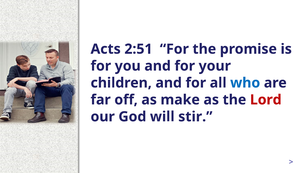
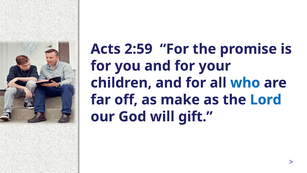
2:51: 2:51 -> 2:59 (138, 49)
Lord colour: red -> blue (266, 100)
stir: stir -> gift (195, 116)
